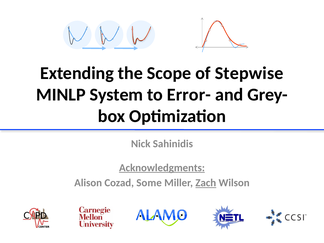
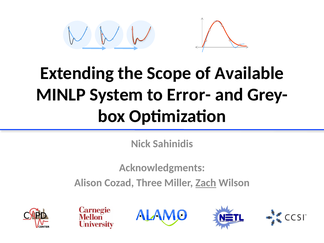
Stepwise: Stepwise -> Available (249, 73)
Acknowledgments underline: present -> none (162, 168)
Some: Some -> Three (149, 183)
